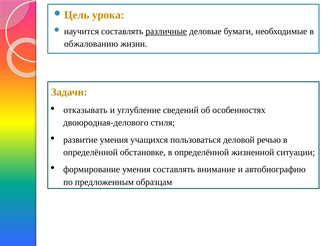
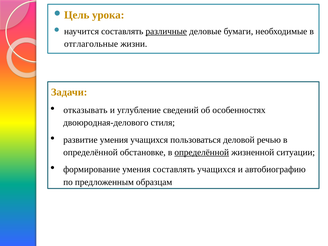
обжалованию: обжалованию -> отглагольные (91, 44)
определённой underline: none -> present (202, 152)
составлять внимание: внимание -> учащихся (216, 169)
